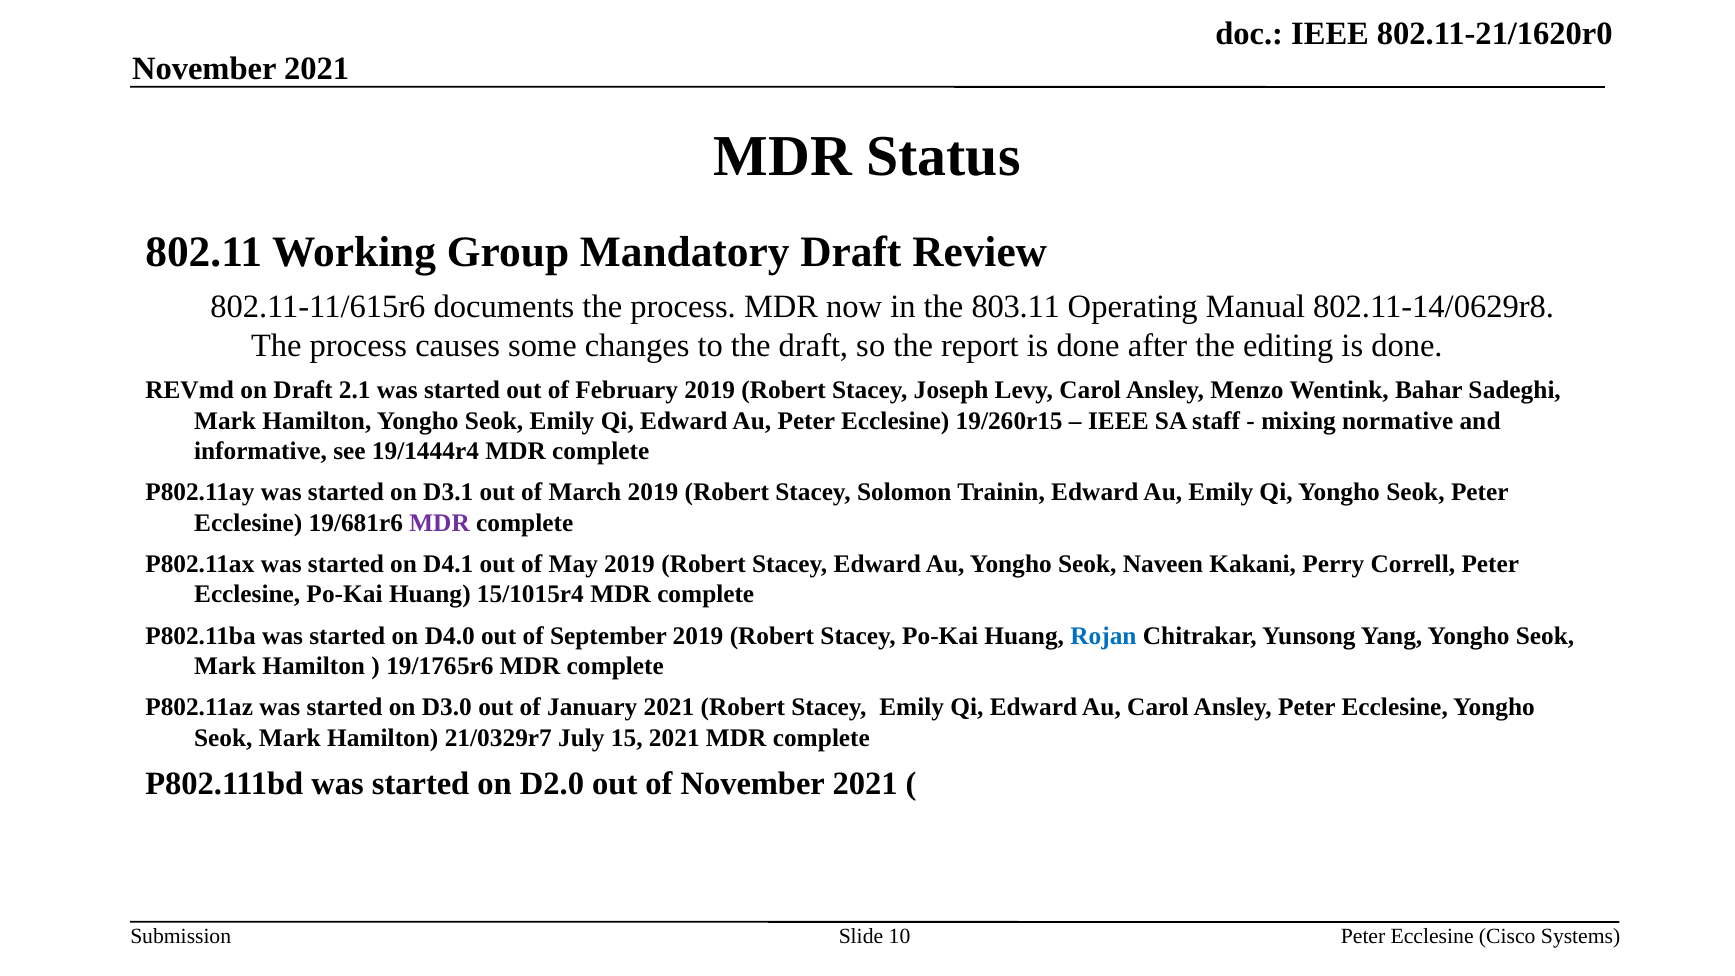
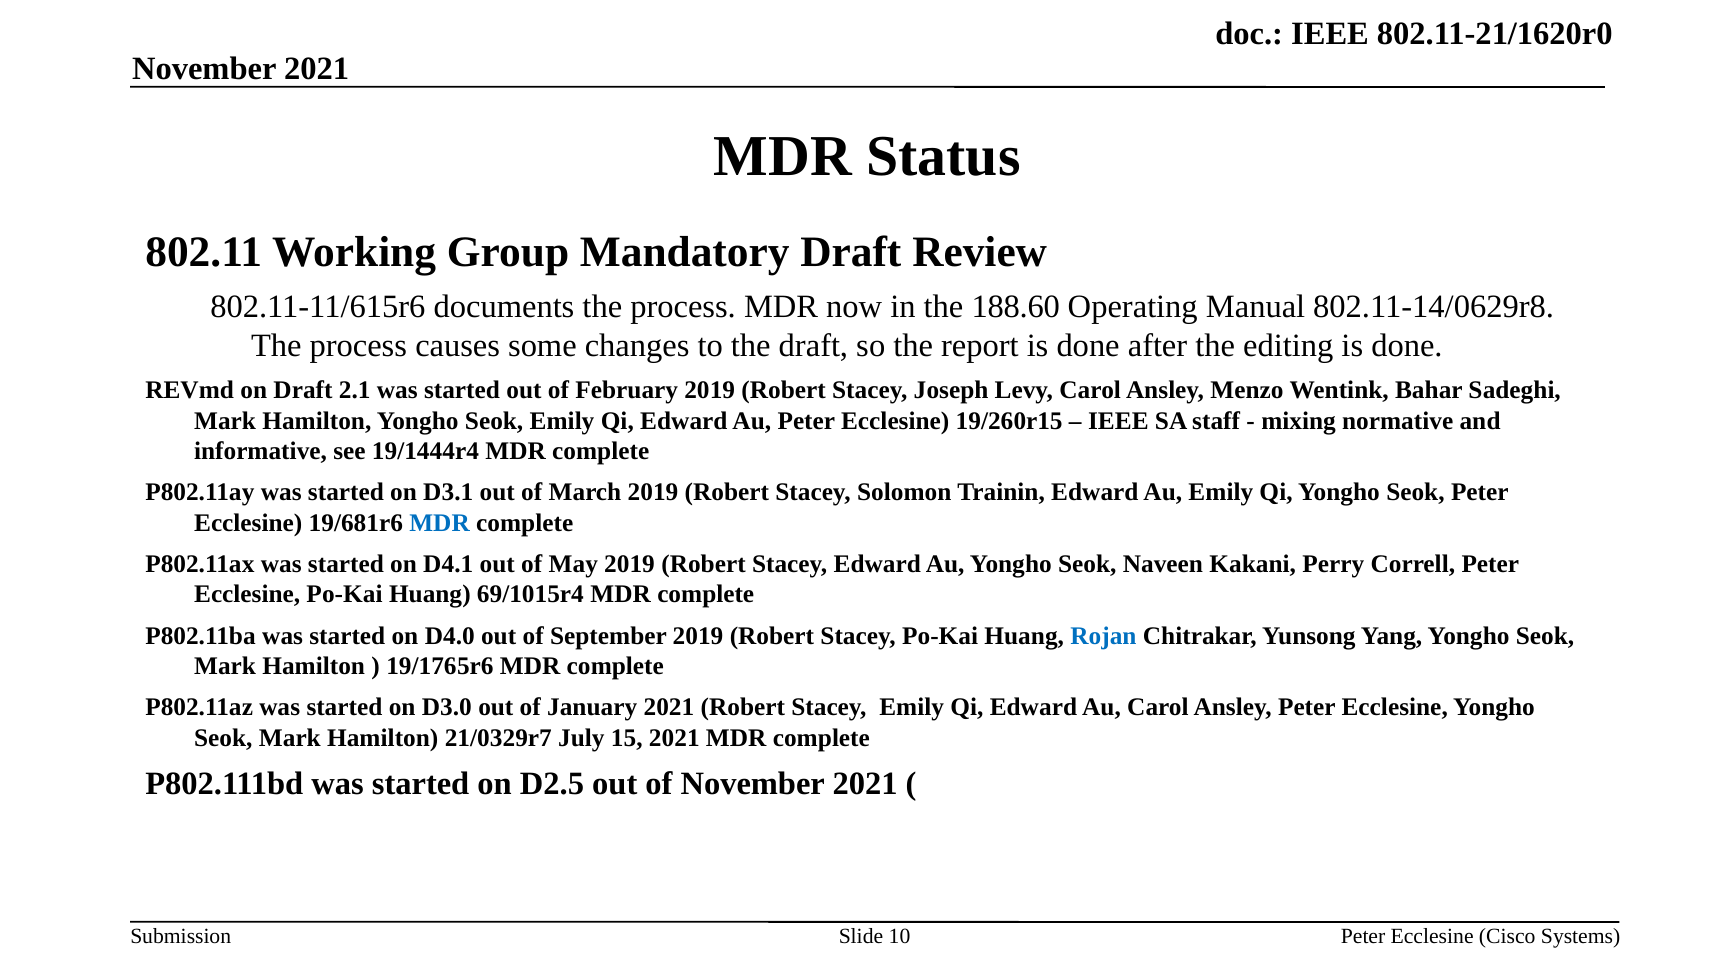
803.11: 803.11 -> 188.60 (1016, 306)
MDR colour: purple -> blue (440, 523)
15/1015r4: 15/1015r4 -> 69/1015r4 (530, 594)
D2.0: D2.0 -> D2.5 (552, 784)
